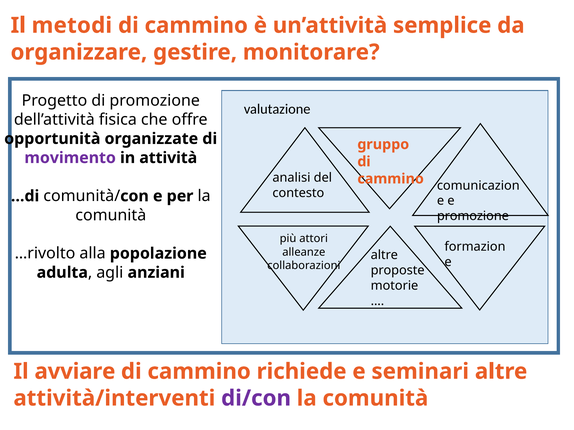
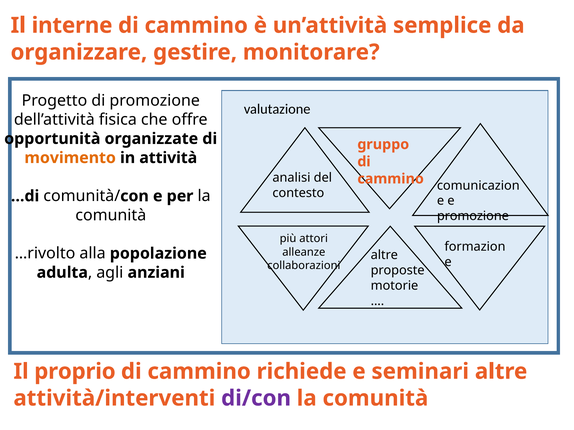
metodi: metodi -> interne (72, 25)
movimento colour: purple -> orange (70, 158)
avviare: avviare -> proprio (75, 372)
